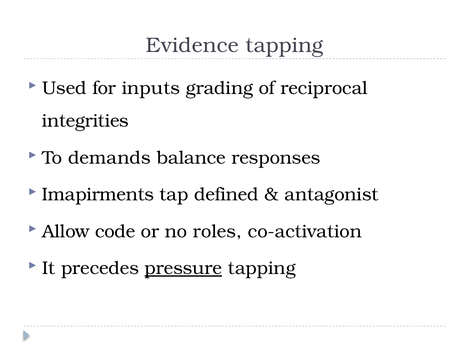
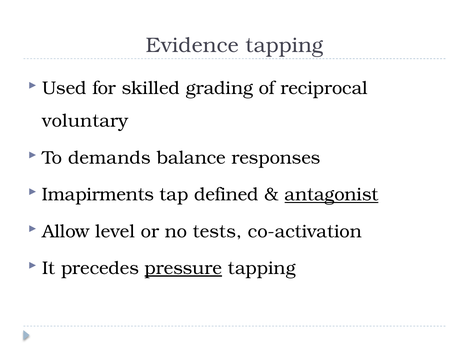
inputs: inputs -> skilled (151, 88)
integrities: integrities -> voluntary (85, 121)
antagonist underline: none -> present (332, 194)
code: code -> level (115, 231)
roles: roles -> tests (217, 231)
